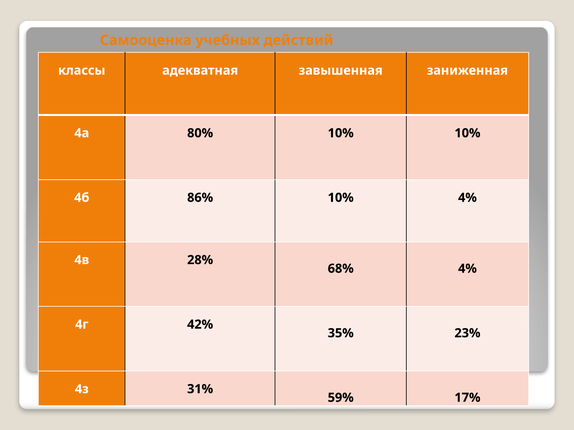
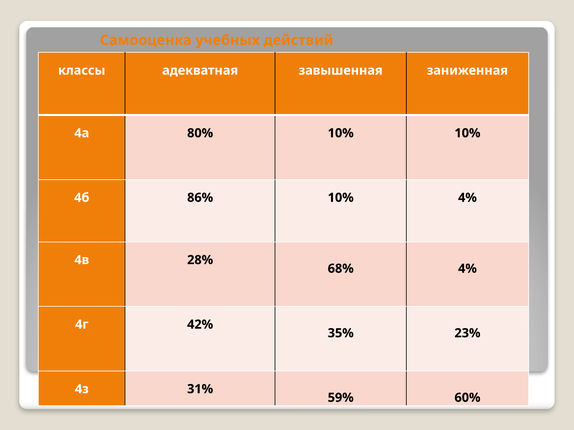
17%: 17% -> 60% (467, 398)
